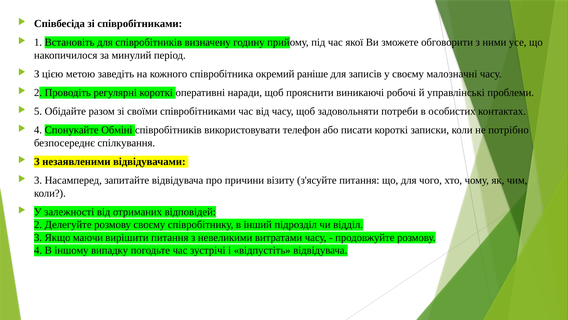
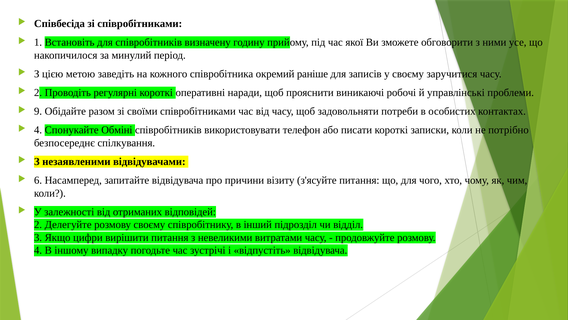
малозначні: малозначні -> заручитися (452, 74)
5: 5 -> 9 (38, 111)
3: 3 -> 6 (38, 180)
маючи: маючи -> цифри (88, 237)
